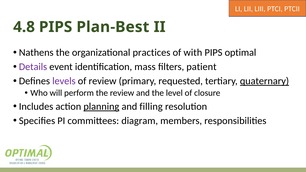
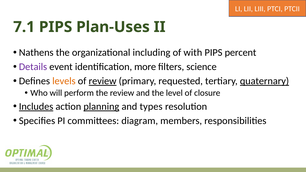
4.8: 4.8 -> 7.1 (24, 27)
Plan-Best: Plan-Best -> Plan-Uses (113, 27)
practices: practices -> including (152, 53)
optimal: optimal -> percent (240, 53)
mass: mass -> more (145, 67)
patient: patient -> science (202, 67)
levels colour: purple -> orange (64, 81)
review underline: none -> present (103, 81)
Includes underline: none -> present (36, 107)
filling: filling -> types (151, 107)
